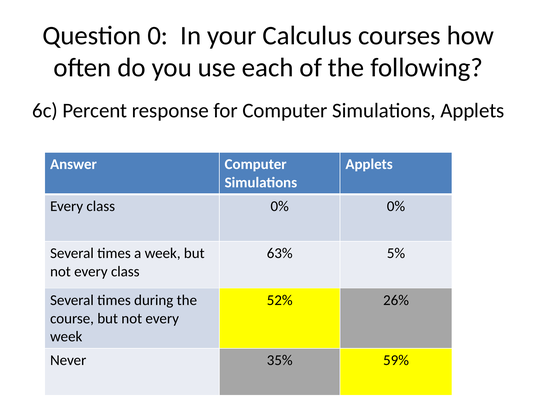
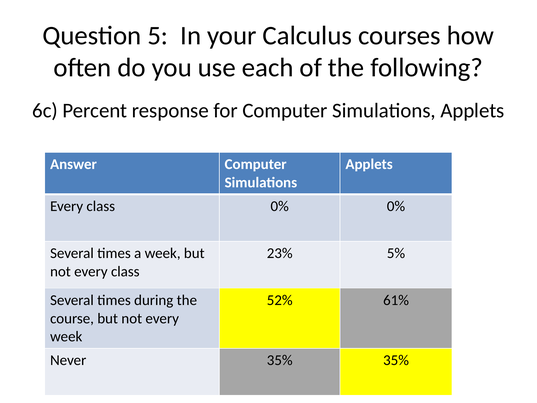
0: 0 -> 5 (158, 35)
63%: 63% -> 23% (280, 253)
26%: 26% -> 61% (396, 300)
35% 59%: 59% -> 35% (396, 360)
